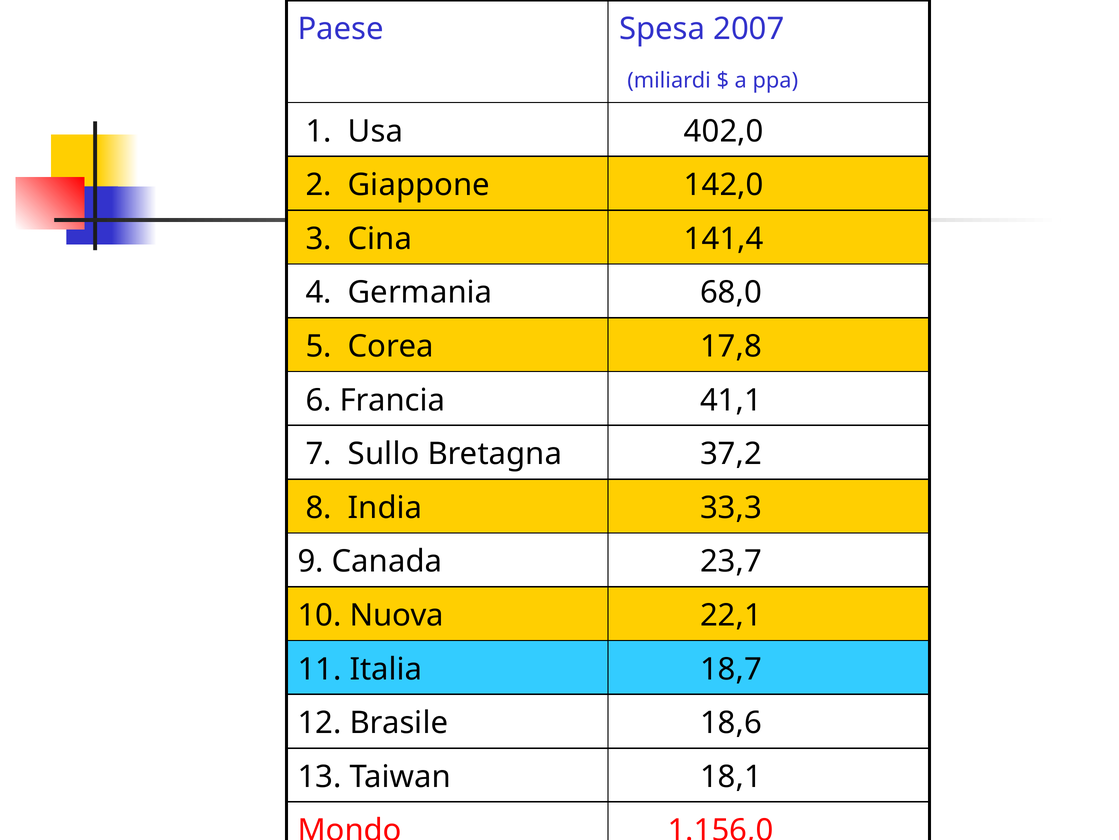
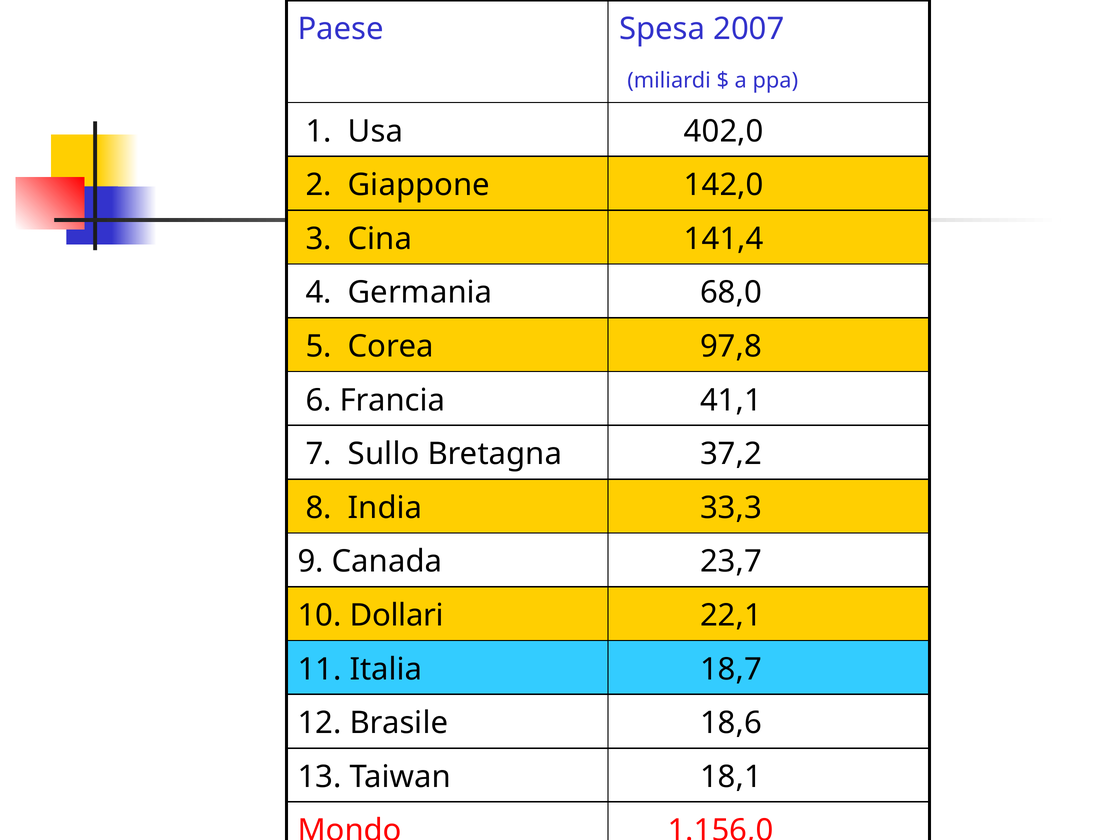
17,8: 17,8 -> 97,8 (731, 346)
Nuova: Nuova -> Dollari (397, 615)
